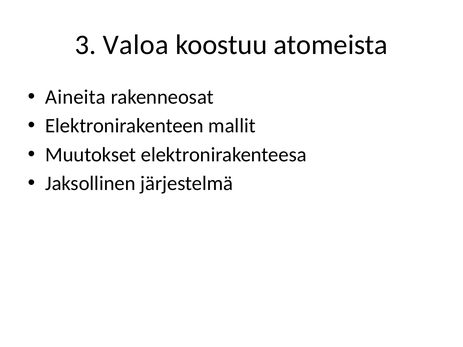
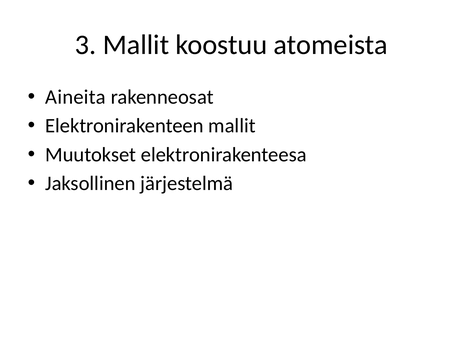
3 Valoa: Valoa -> Mallit (136, 45)
